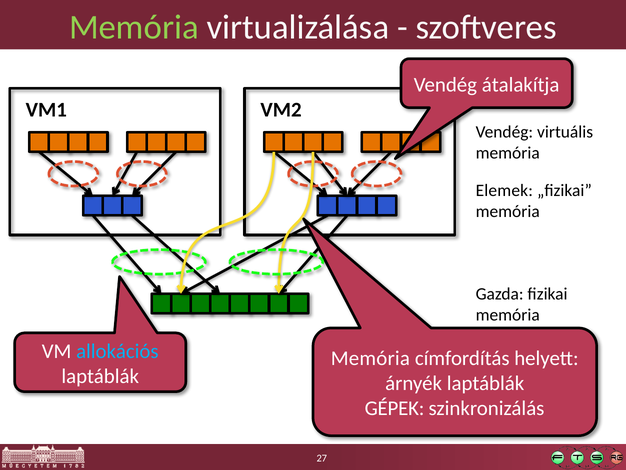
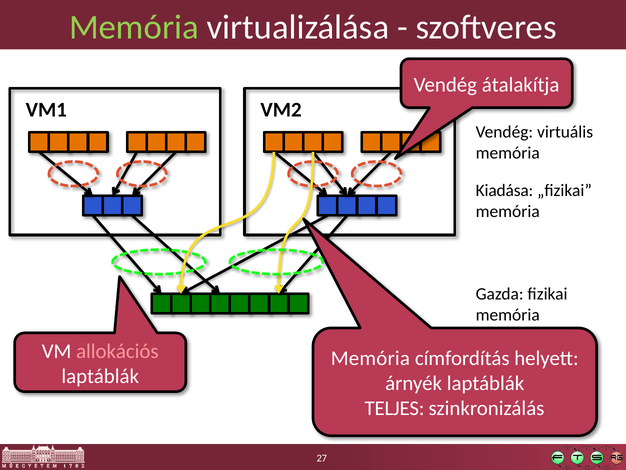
Elemek: Elemek -> Kiadása (504, 191)
allokációs colour: light blue -> pink (117, 351)
GÉPEK: GÉPEK -> TELJES (395, 408)
